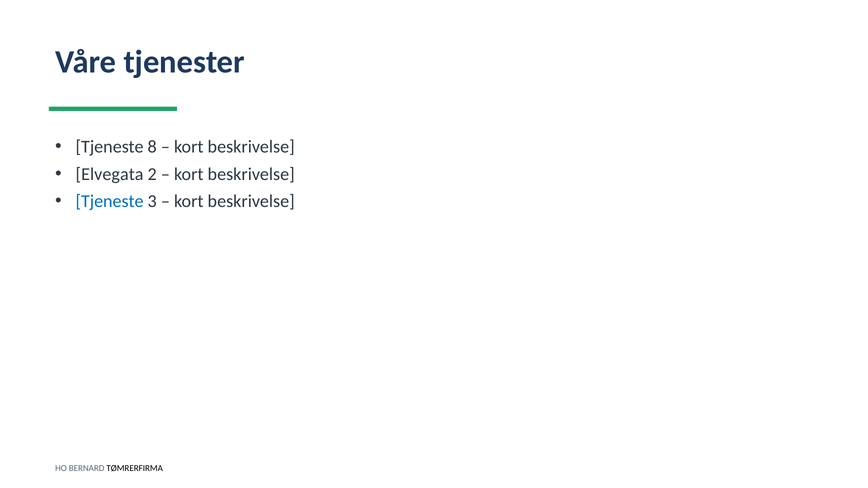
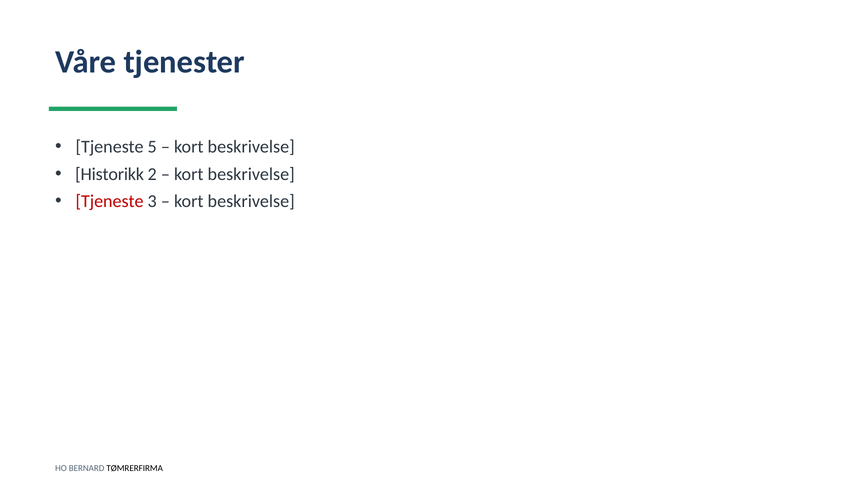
8: 8 -> 5 (152, 147)
Elvegata: Elvegata -> Historikk (110, 174)
Tjeneste colour: blue -> red (110, 201)
